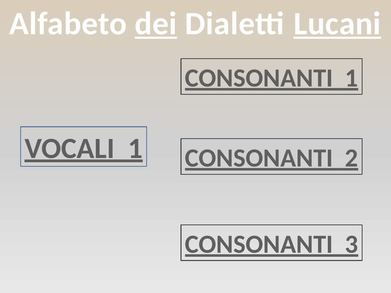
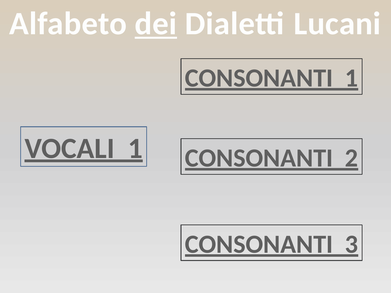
Lucani underline: present -> none (337, 24)
